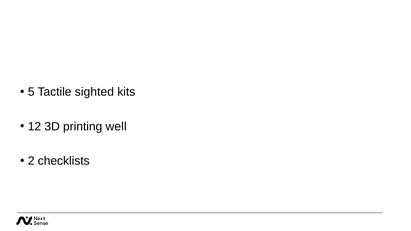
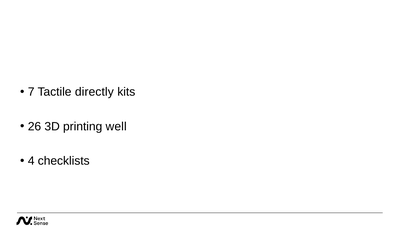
5: 5 -> 7 (31, 92)
sighted: sighted -> directly (94, 92)
12: 12 -> 26 (34, 127)
2: 2 -> 4 (31, 161)
